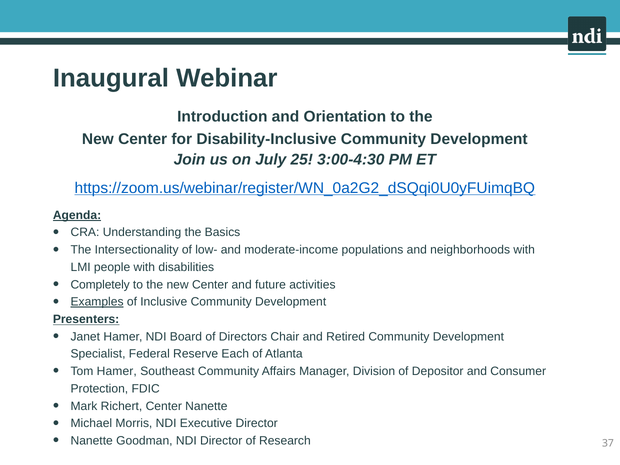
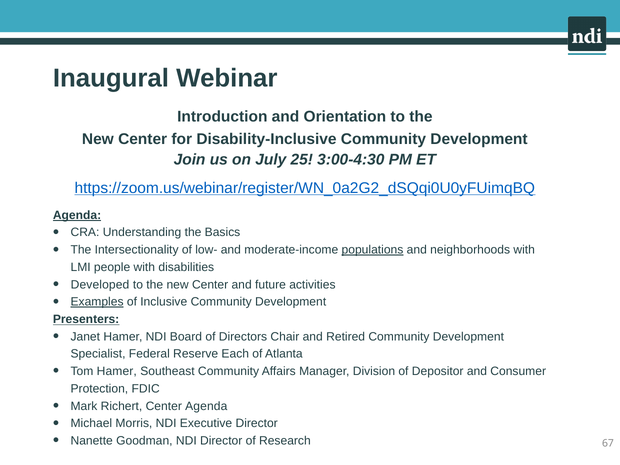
populations underline: none -> present (372, 250)
Completely: Completely -> Developed (100, 285)
Center Nanette: Nanette -> Agenda (206, 406)
37: 37 -> 67 (608, 443)
